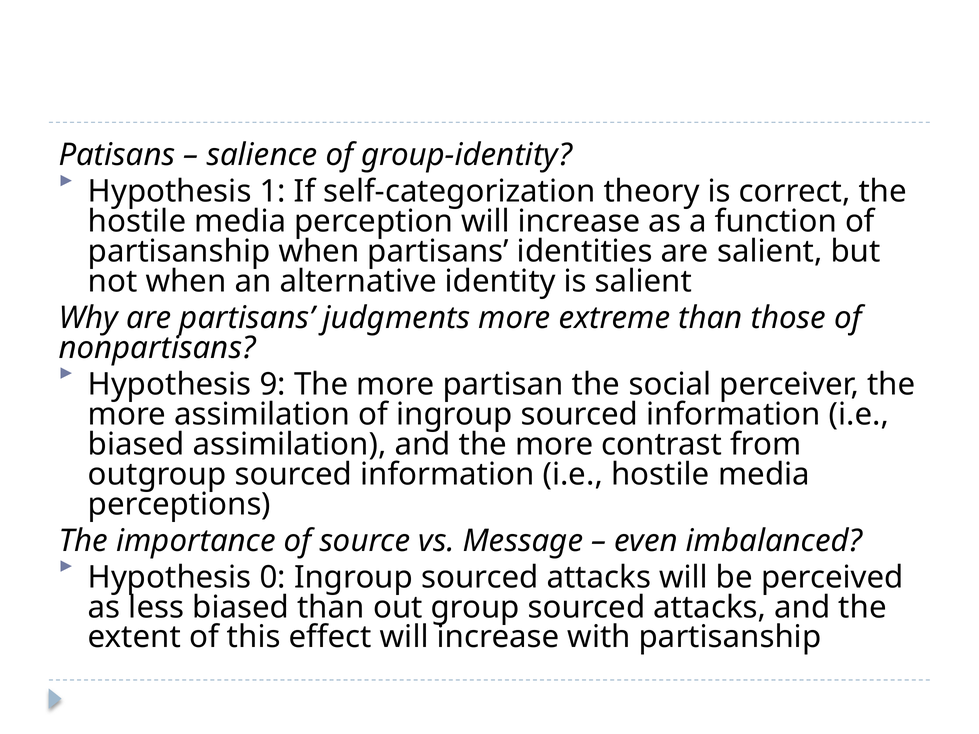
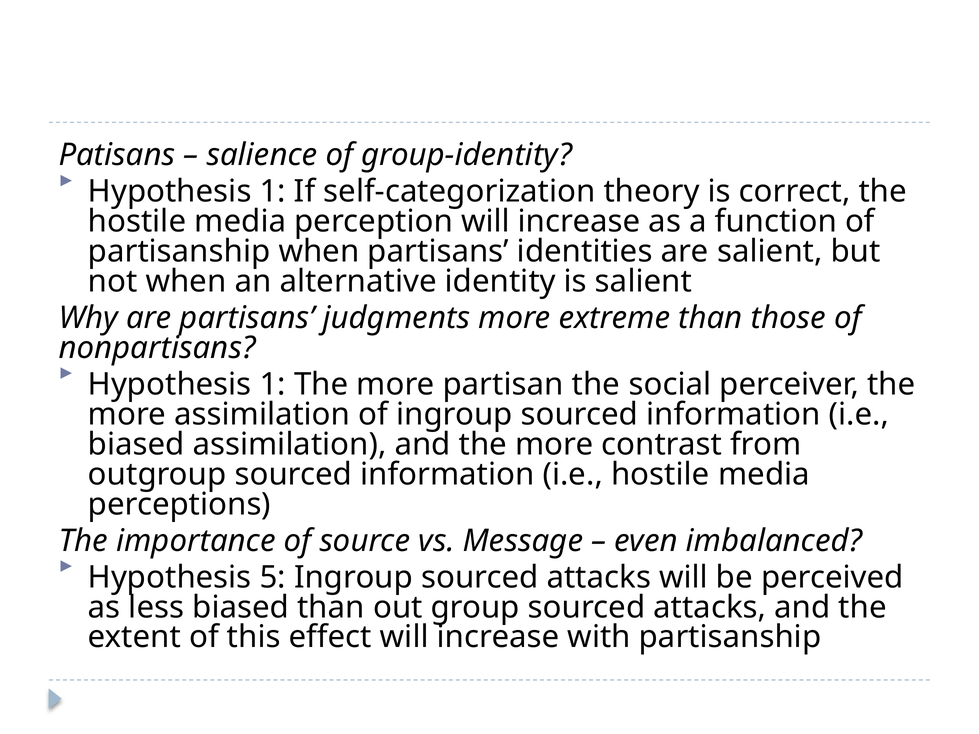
9: 9 -> 1 (273, 384)
0: 0 -> 5 (273, 577)
